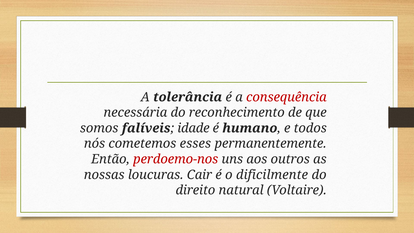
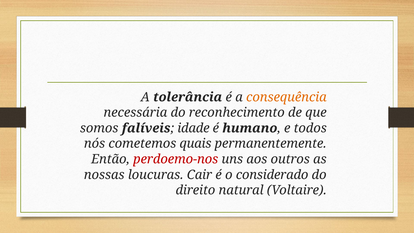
consequência colour: red -> orange (286, 97)
esses: esses -> quais (196, 144)
dificilmente: dificilmente -> considerado (272, 175)
